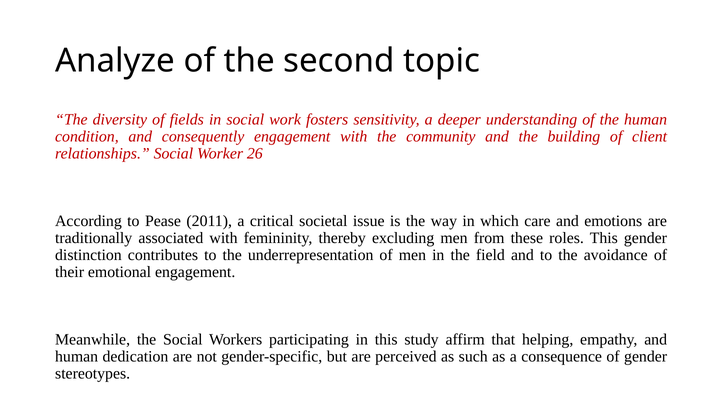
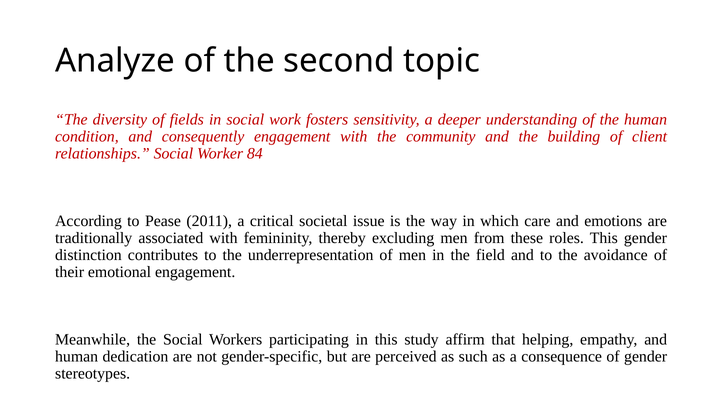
26: 26 -> 84 (255, 154)
